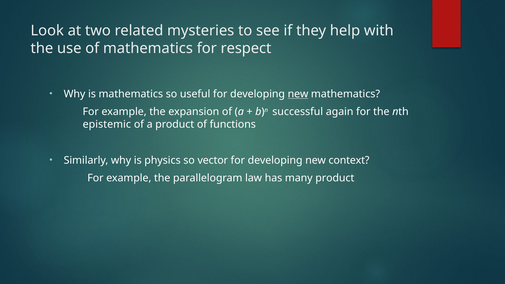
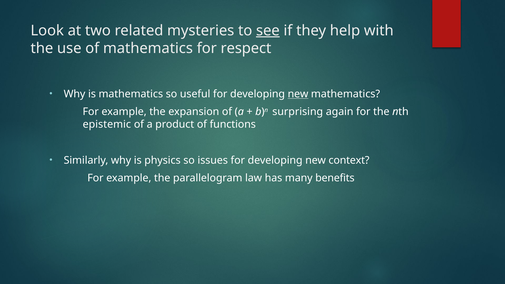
see underline: none -> present (268, 31)
successful: successful -> surprising (298, 112)
vector: vector -> issues (213, 160)
many product: product -> benefits (335, 178)
